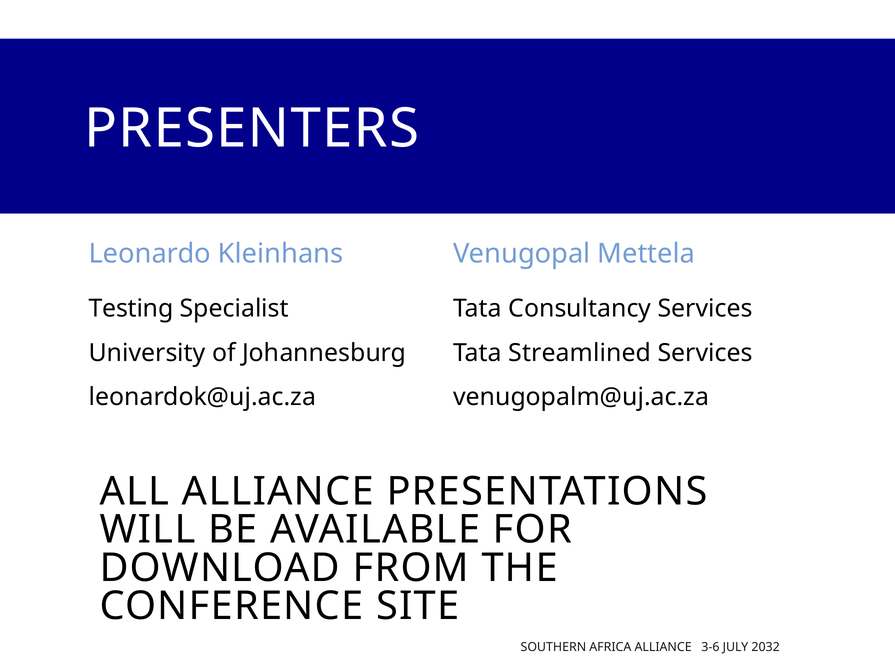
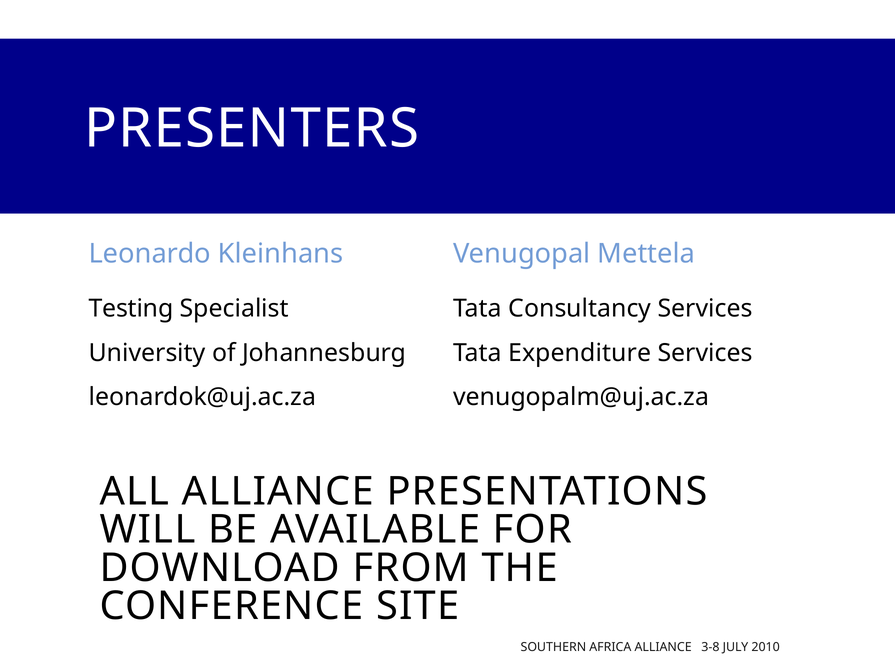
Streamlined: Streamlined -> Expenditure (580, 353)
3-6: 3-6 -> 3-8 (710, 647)
2032: 2032 -> 2010 (766, 647)
